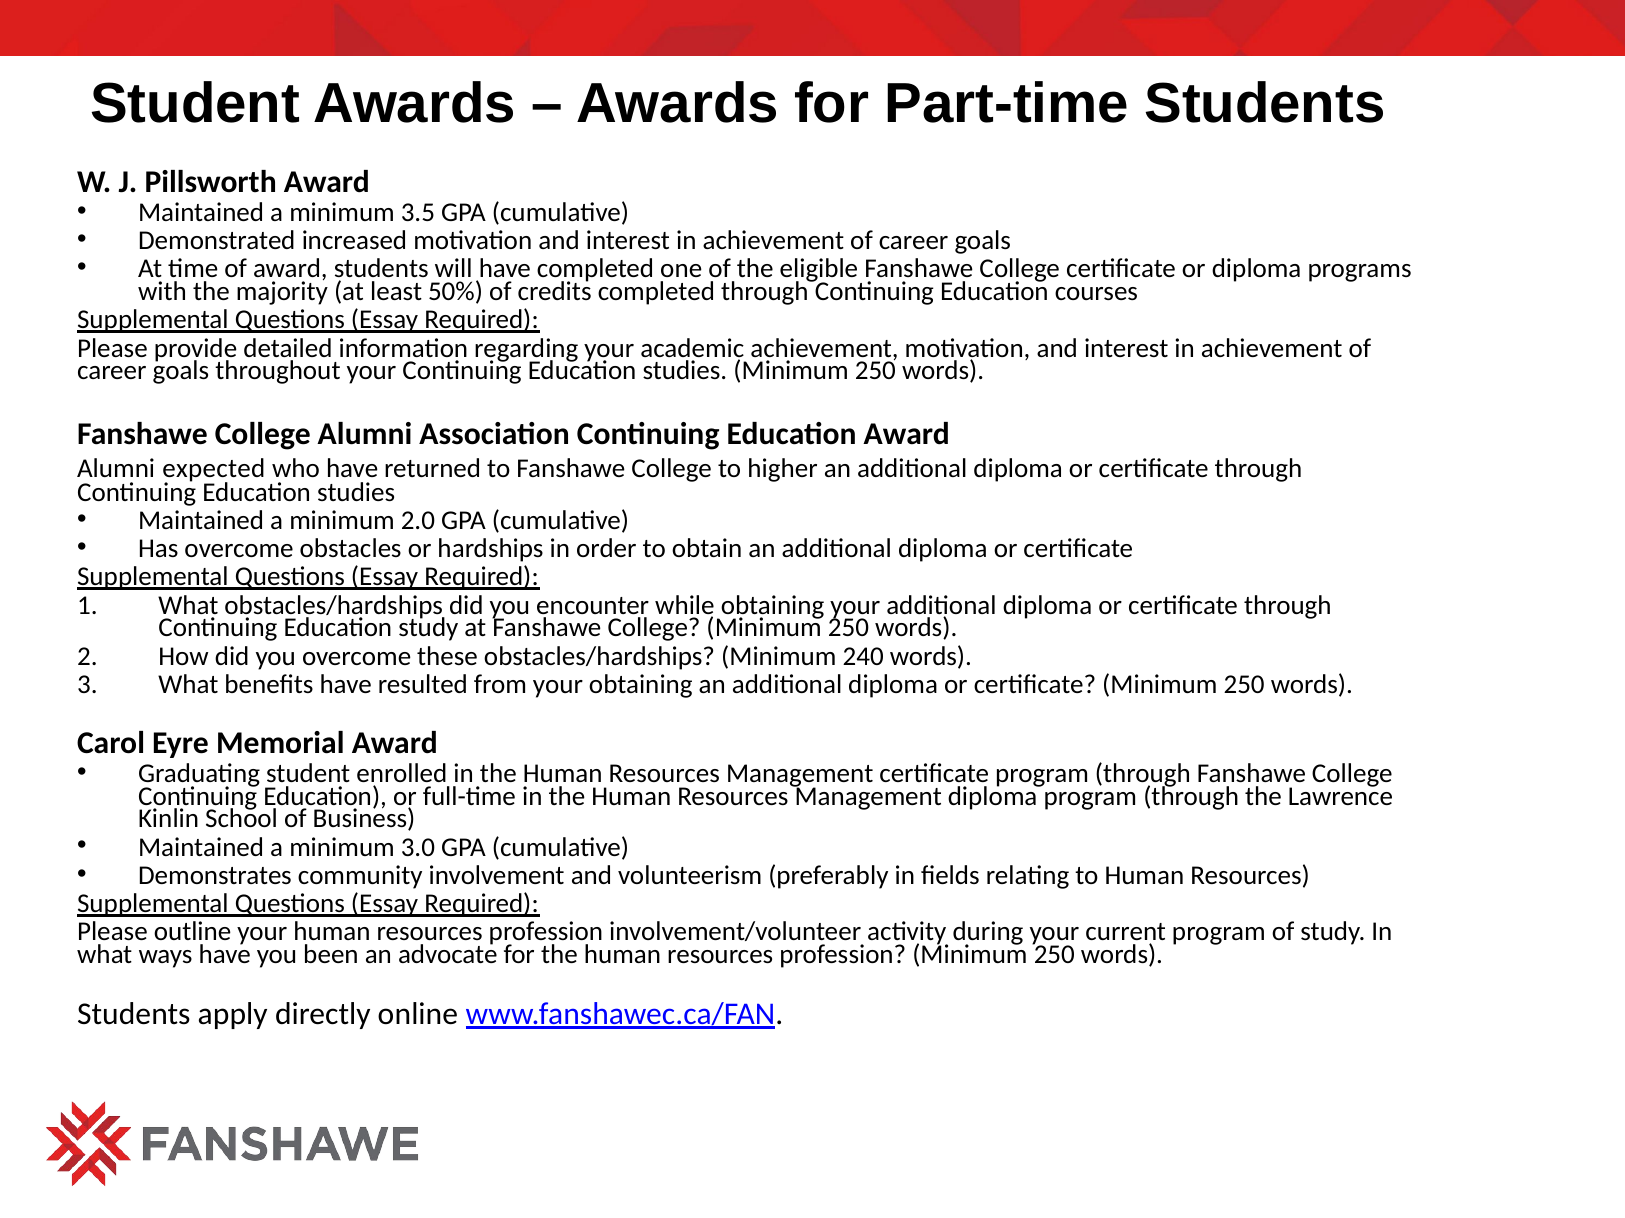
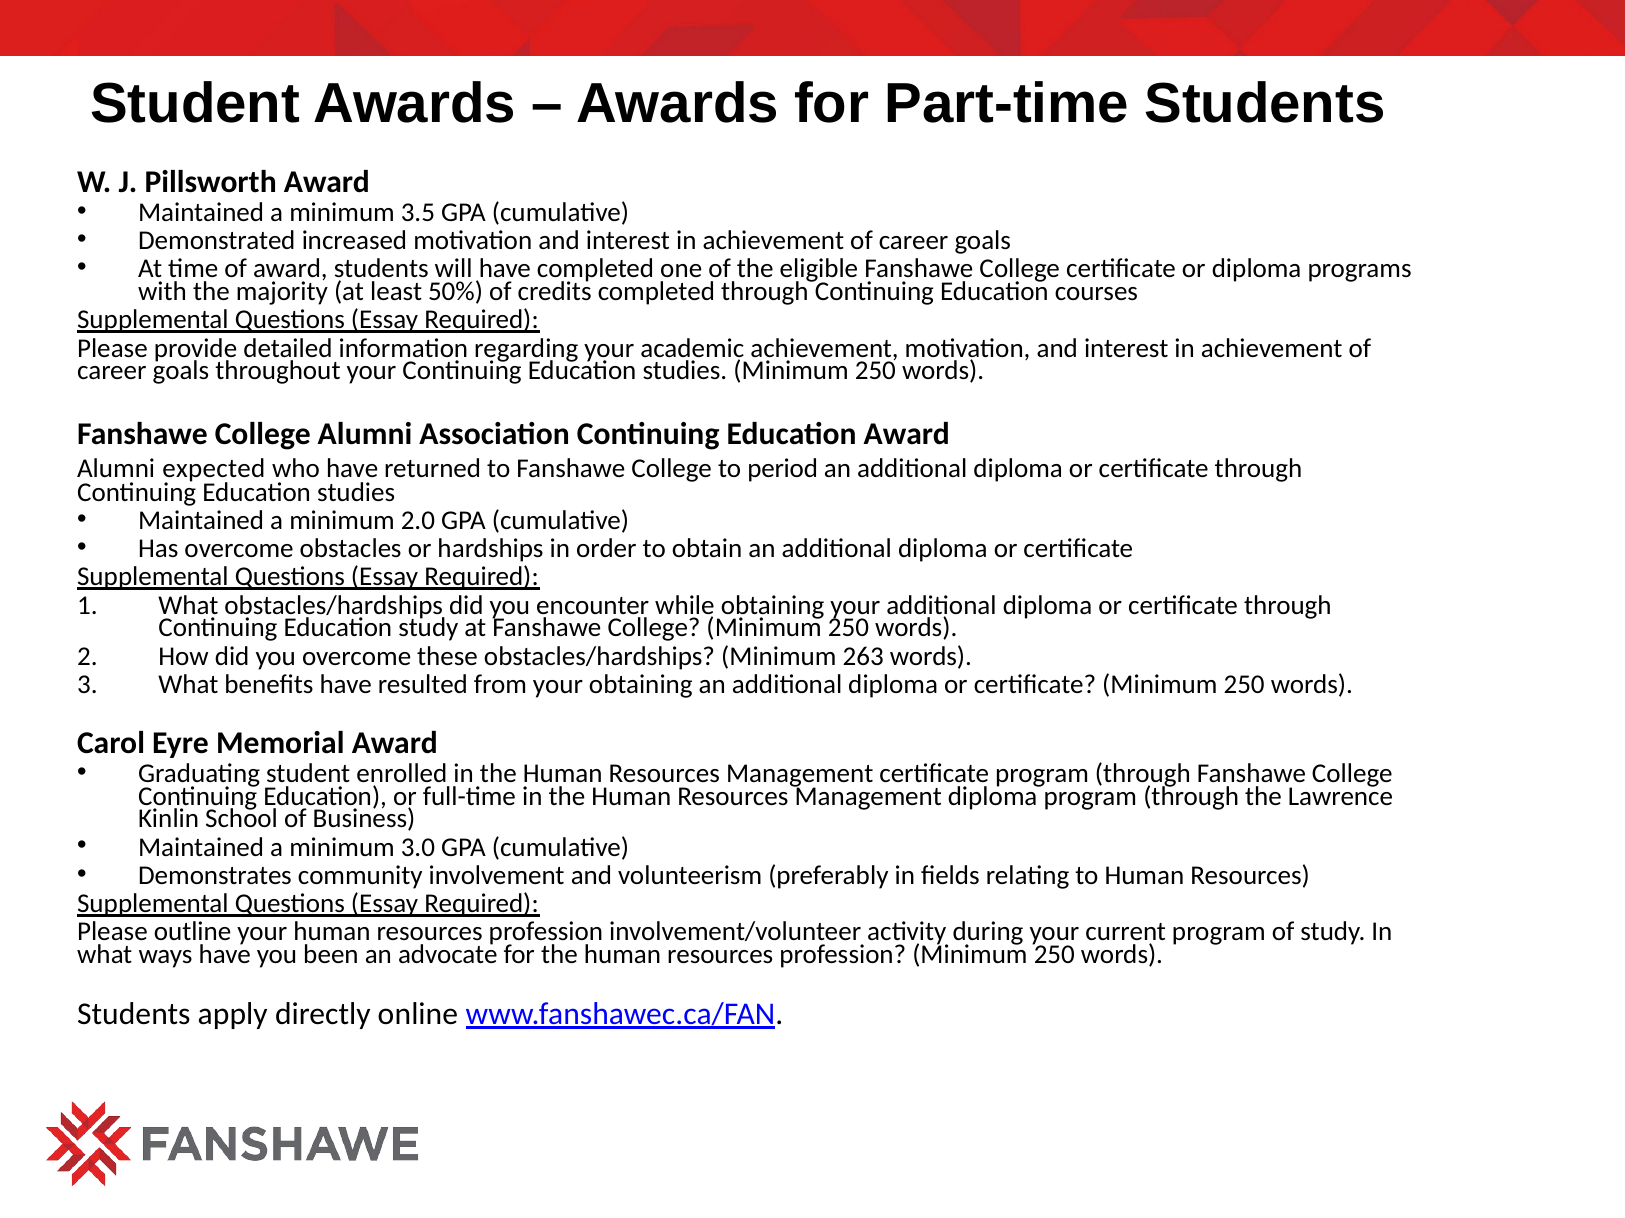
higher: higher -> period (783, 469)
240: 240 -> 263 (863, 656)
